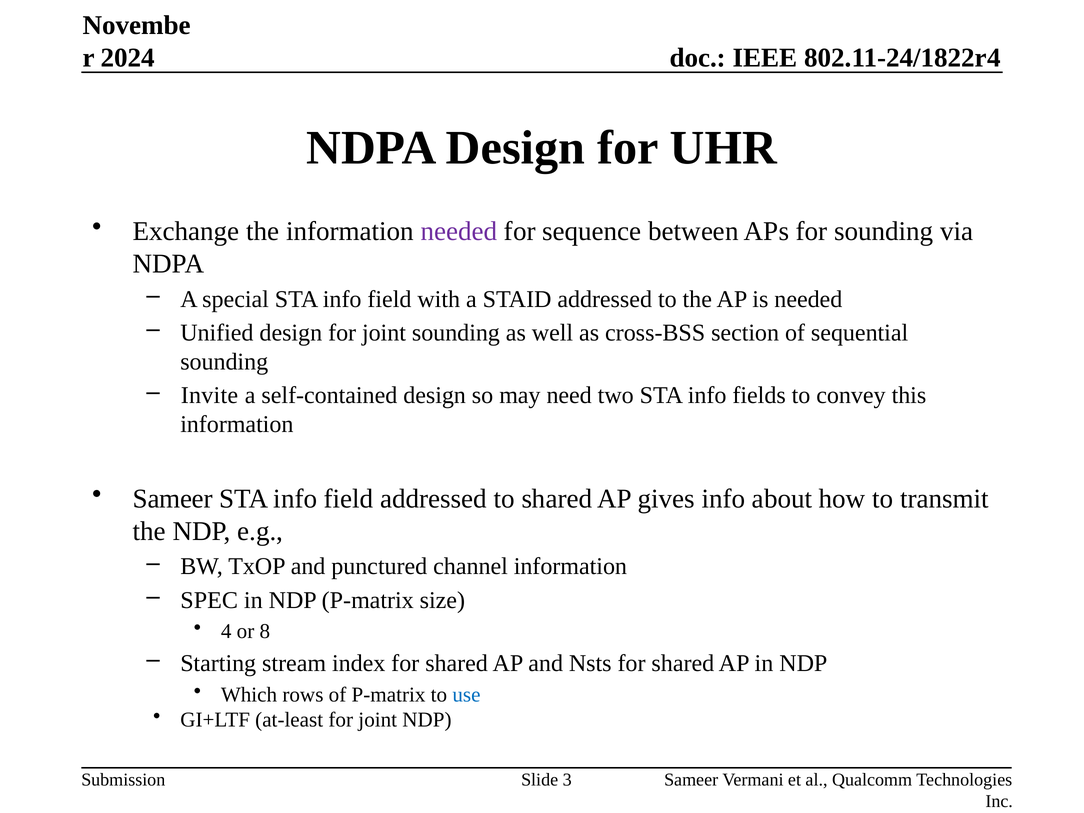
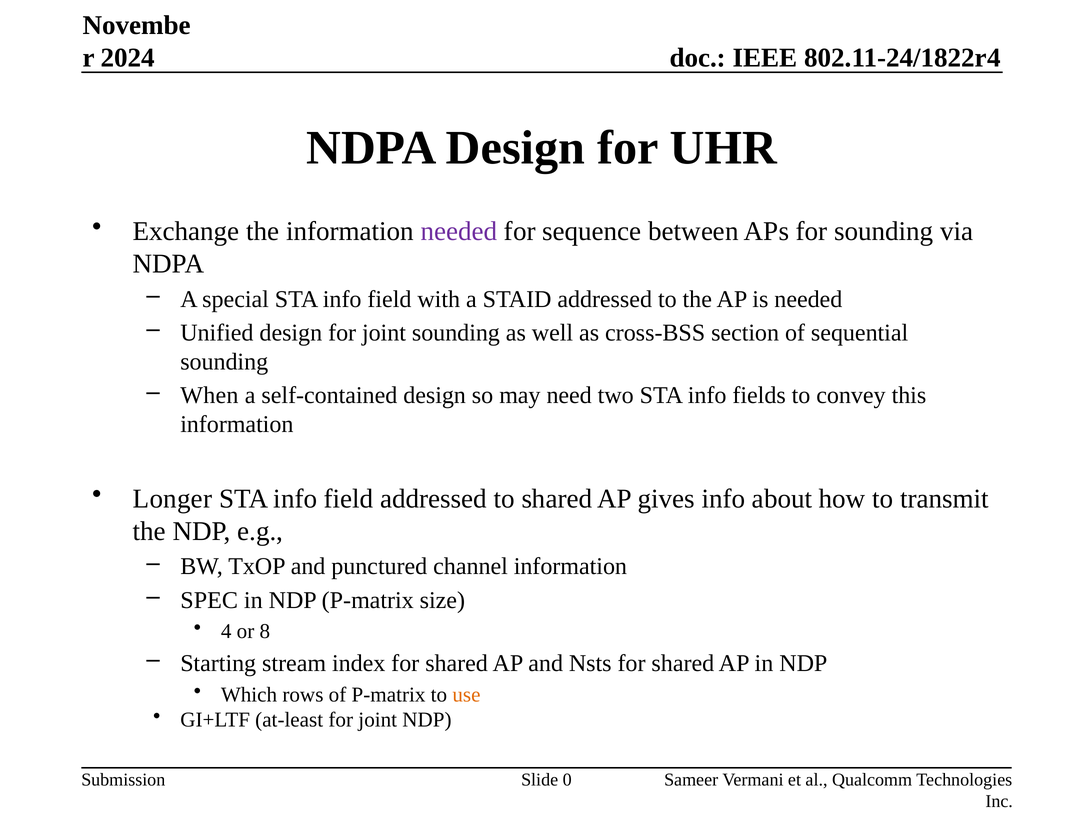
Invite: Invite -> When (209, 396)
Sameer: Sameer -> Longer (173, 499)
use colour: blue -> orange (466, 695)
3: 3 -> 0 (567, 780)
